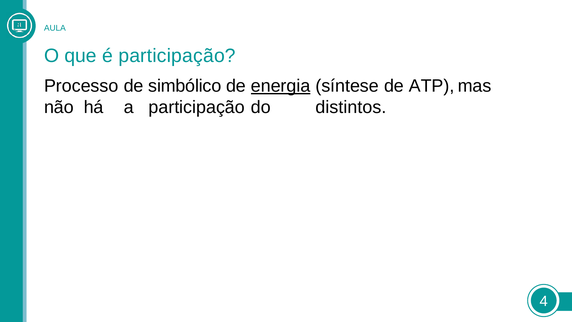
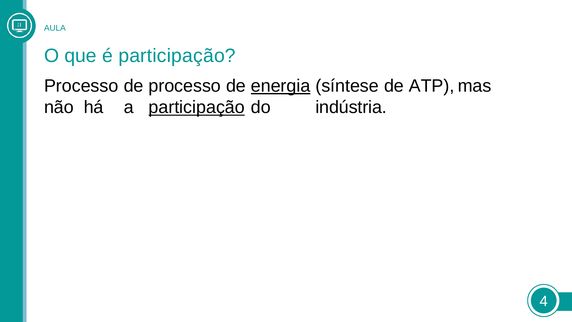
de simbólico: simbólico -> processo (185, 86)
participação underline: none -> present (197, 107)
distintos: distintos -> indústria (351, 107)
